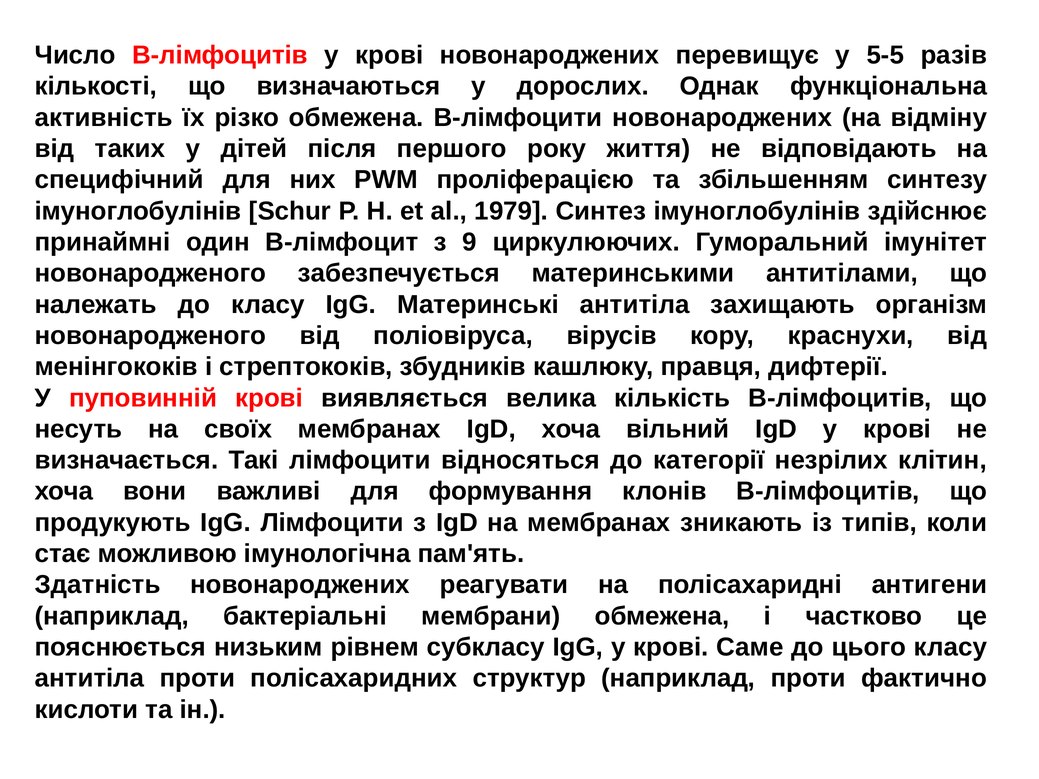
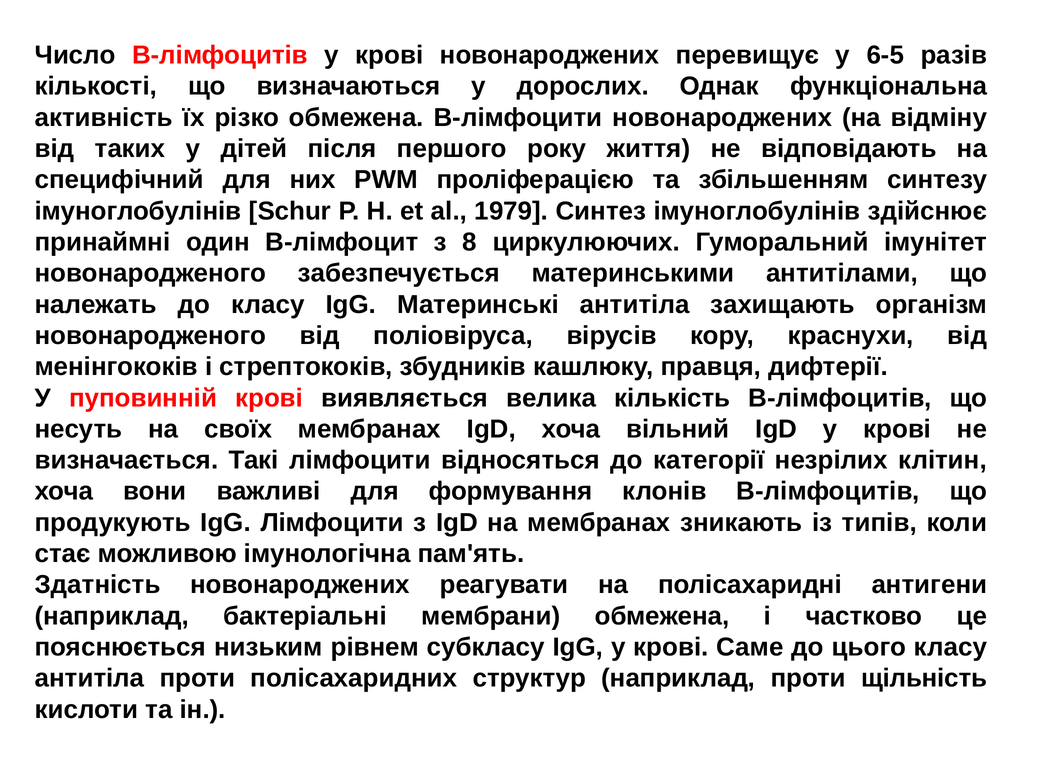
5-5: 5-5 -> 6-5 (885, 55)
9: 9 -> 8 (470, 242)
фактично: фактично -> щільність (924, 679)
